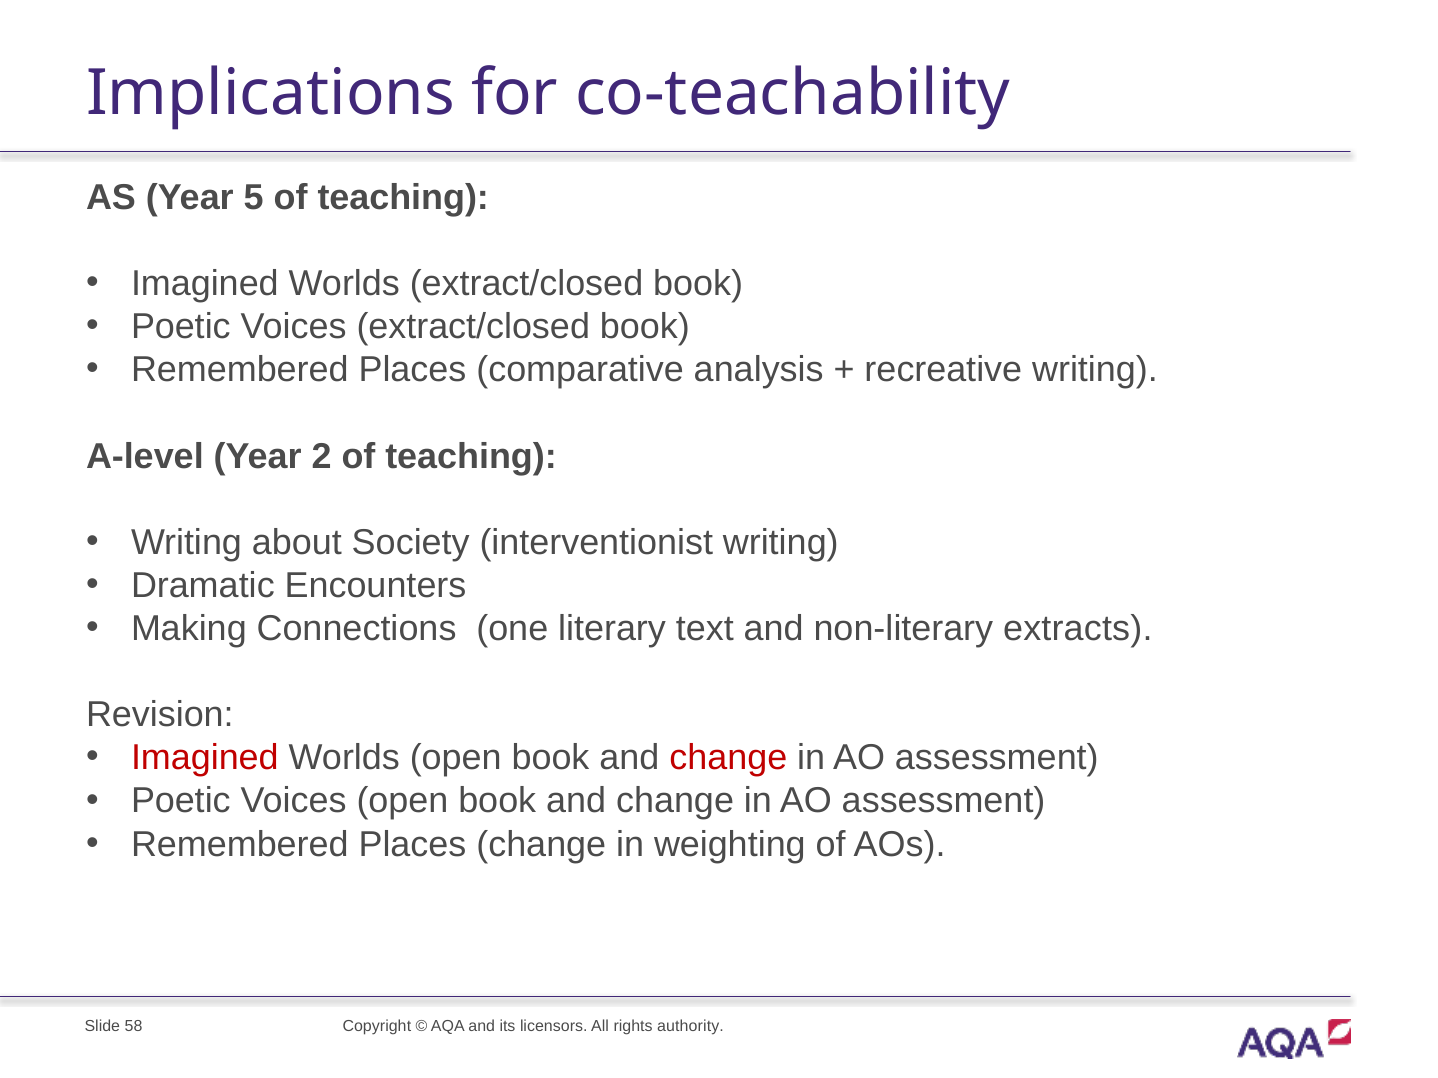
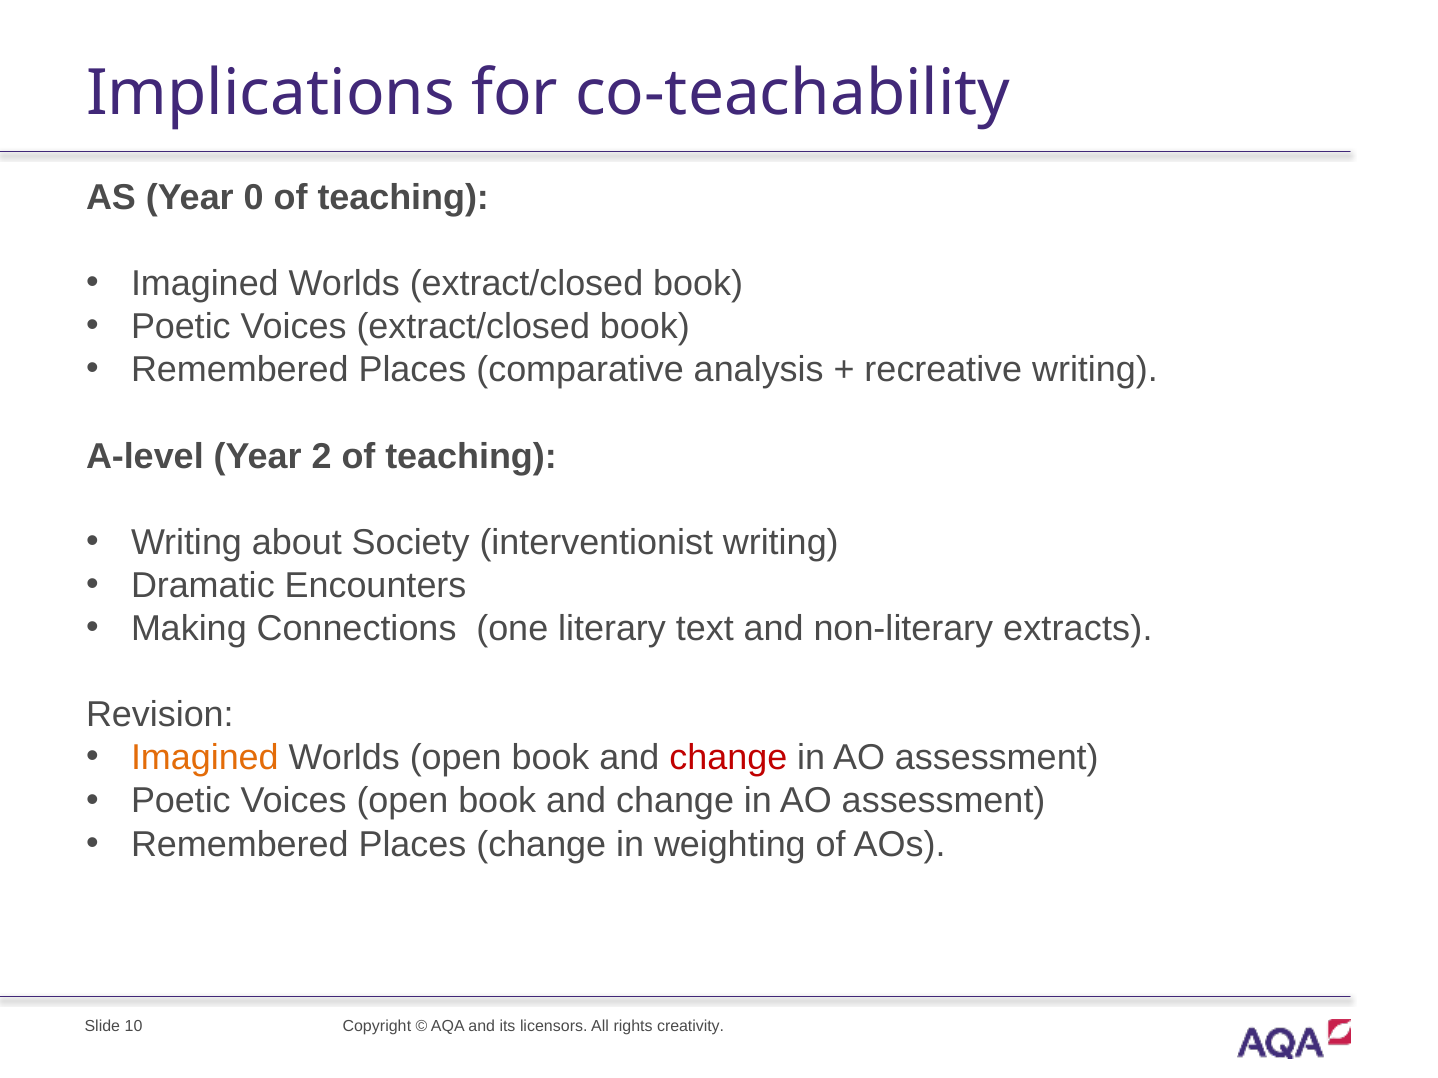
5: 5 -> 0 (254, 198)
Imagined colour: red -> orange (205, 758)
58: 58 -> 10 (134, 1026)
authority: authority -> creativity (691, 1026)
